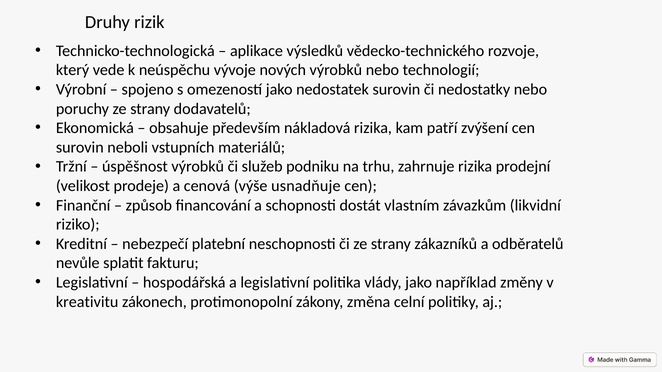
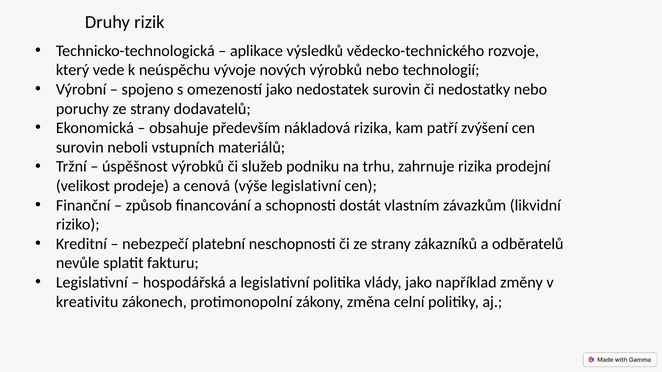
výše usnadňuje: usnadňuje -> legislativní (306, 186)
